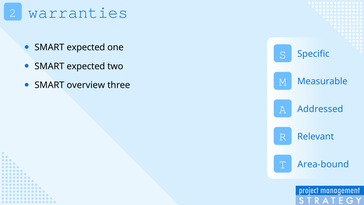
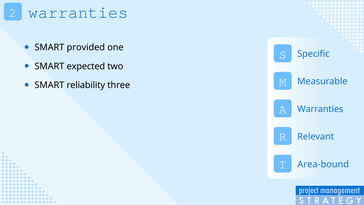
expected: expected -> provided (86, 47)
overview: overview -> reliability (86, 85)
Addressed: Addressed -> Warranties (320, 109)
